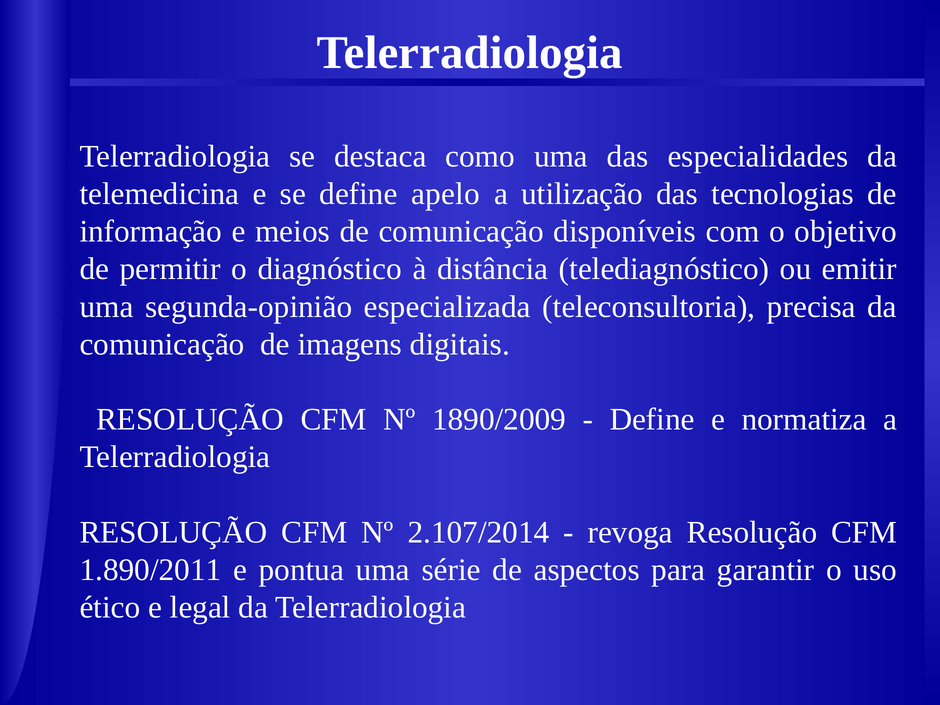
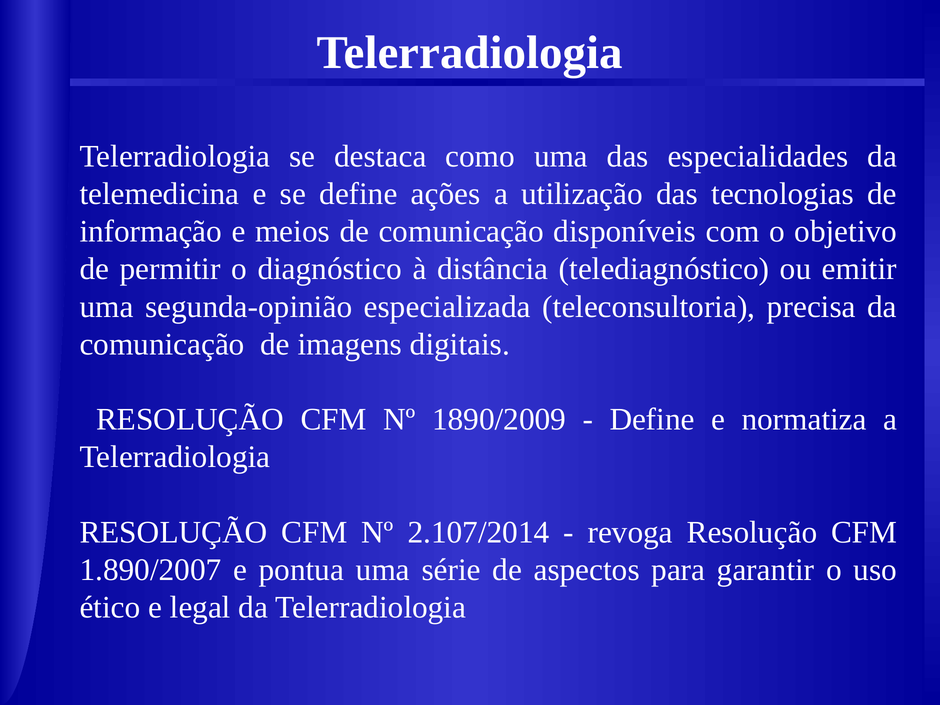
apelo: apelo -> ações (446, 194)
1.890/2011: 1.890/2011 -> 1.890/2007 (150, 570)
